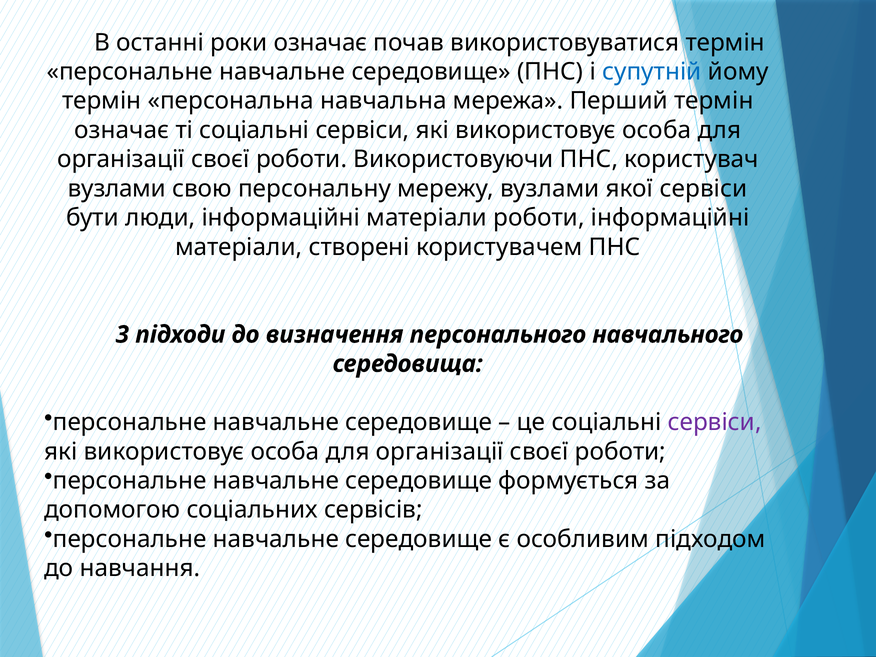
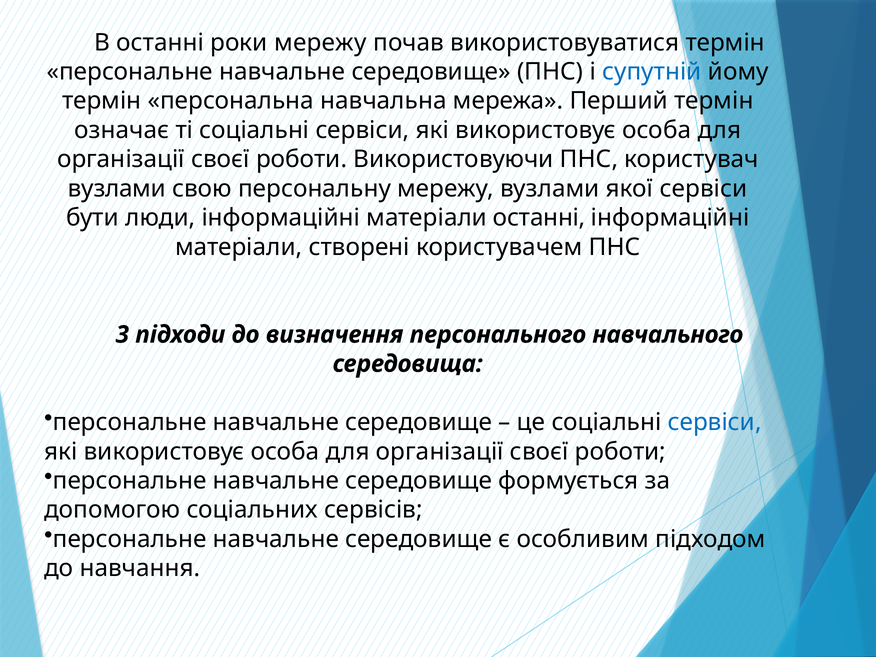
роки означає: означає -> мережу (320, 43)
матеріали роботи: роботи -> останні (539, 218)
сервіси colour: purple -> blue (715, 422)
